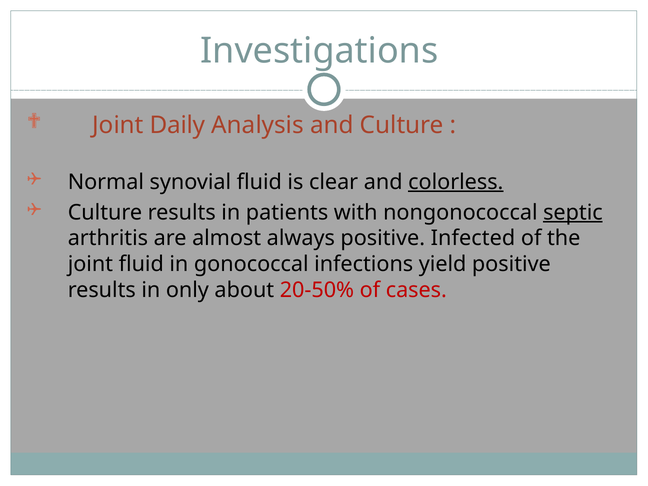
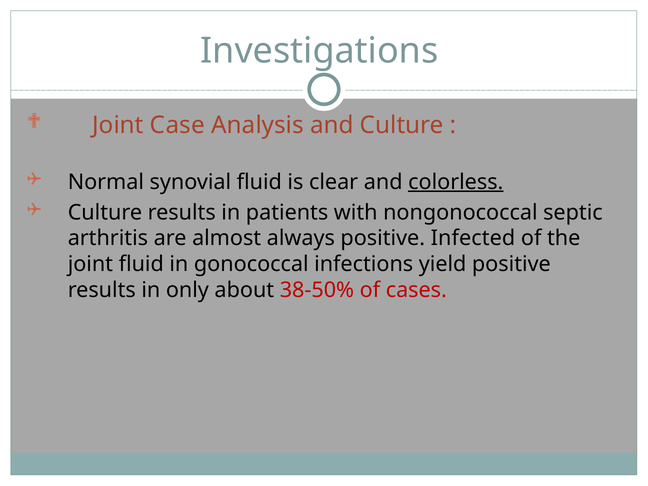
Daily: Daily -> Case (177, 125)
septic underline: present -> none (573, 212)
20-50%: 20-50% -> 38-50% (317, 290)
